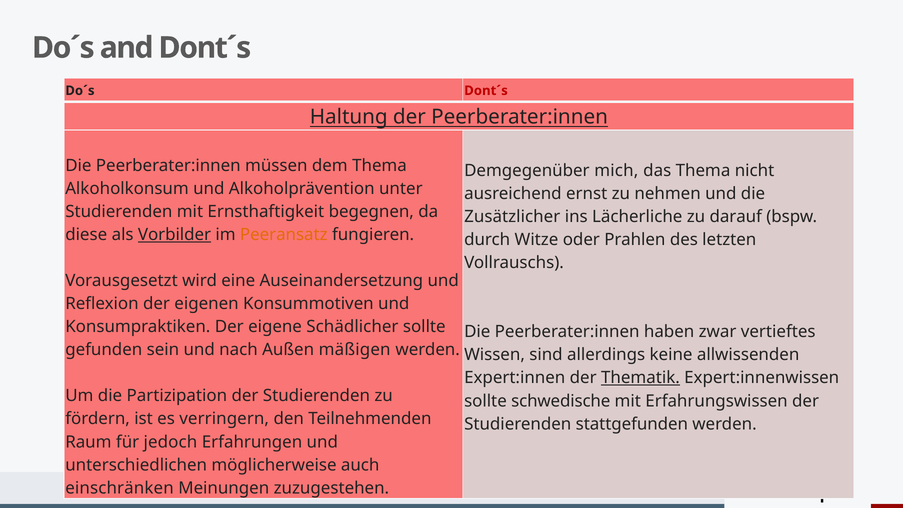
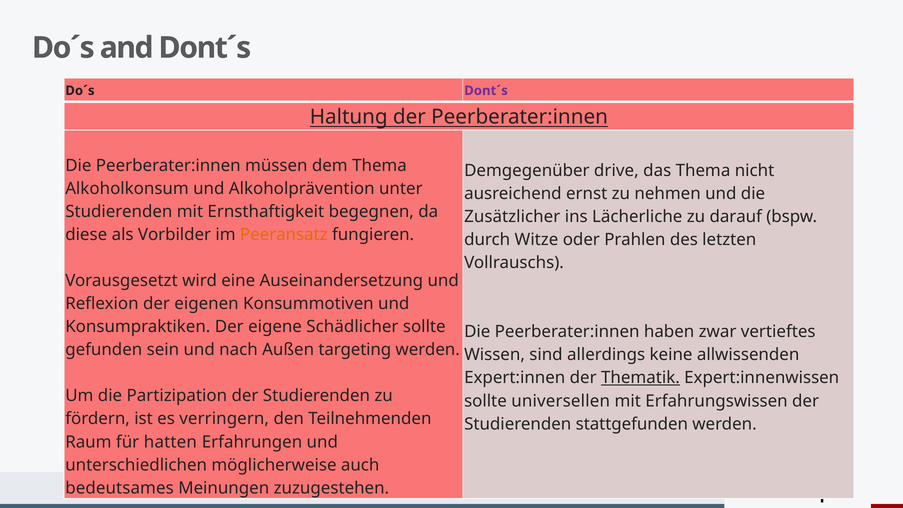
Dont´s colour: red -> purple (486, 91)
mich: mich -> drive (616, 171)
Vorbilder underline: present -> none (174, 235)
mäßigen: mäßigen -> targeting (355, 350)
schwedische: schwedische -> universellen (561, 401)
jedoch: jedoch -> hatten (170, 442)
einschränken: einschränken -> bedeutsames (120, 488)
